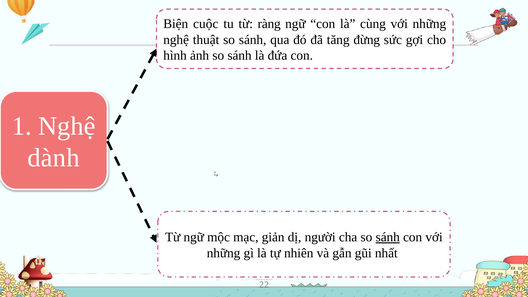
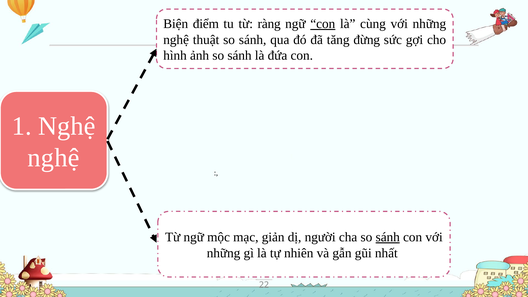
cuộc: cuộc -> điểm (206, 24)
con underline: none -> present (323, 24)
dành: dành -> nghệ (54, 158)
